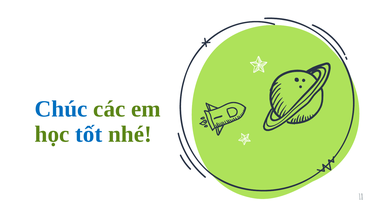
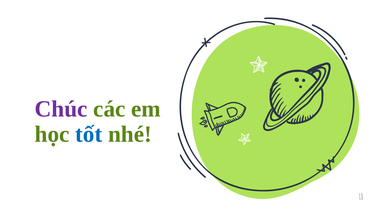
Chúc colour: blue -> purple (61, 109)
